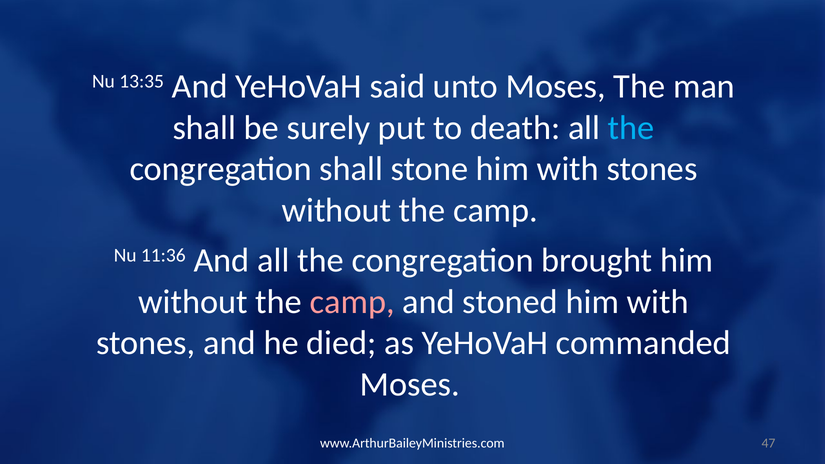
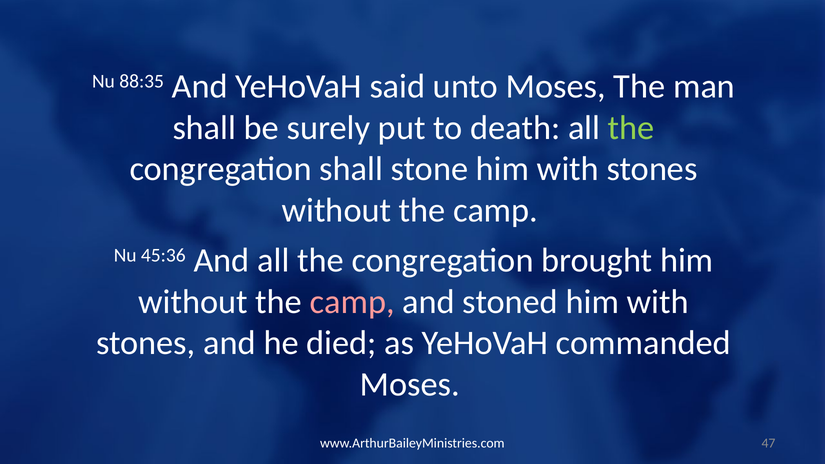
13:35: 13:35 -> 88:35 (142, 81)
the colour: light blue -> light green (631, 128)
11:36: 11:36 -> 45:36 (163, 256)
